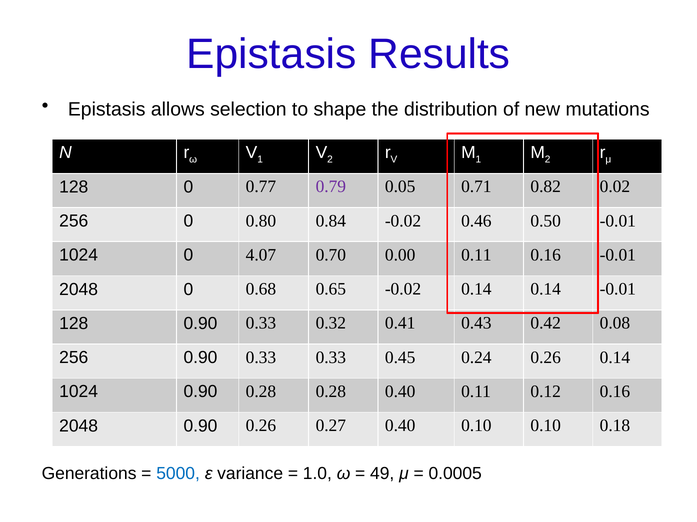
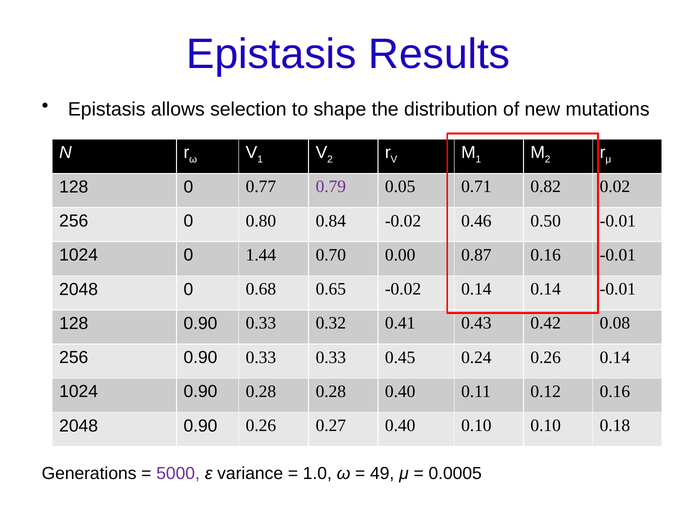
4.07: 4.07 -> 1.44 (261, 255)
0.00 0.11: 0.11 -> 0.87 (476, 255)
5000 colour: blue -> purple (178, 474)
